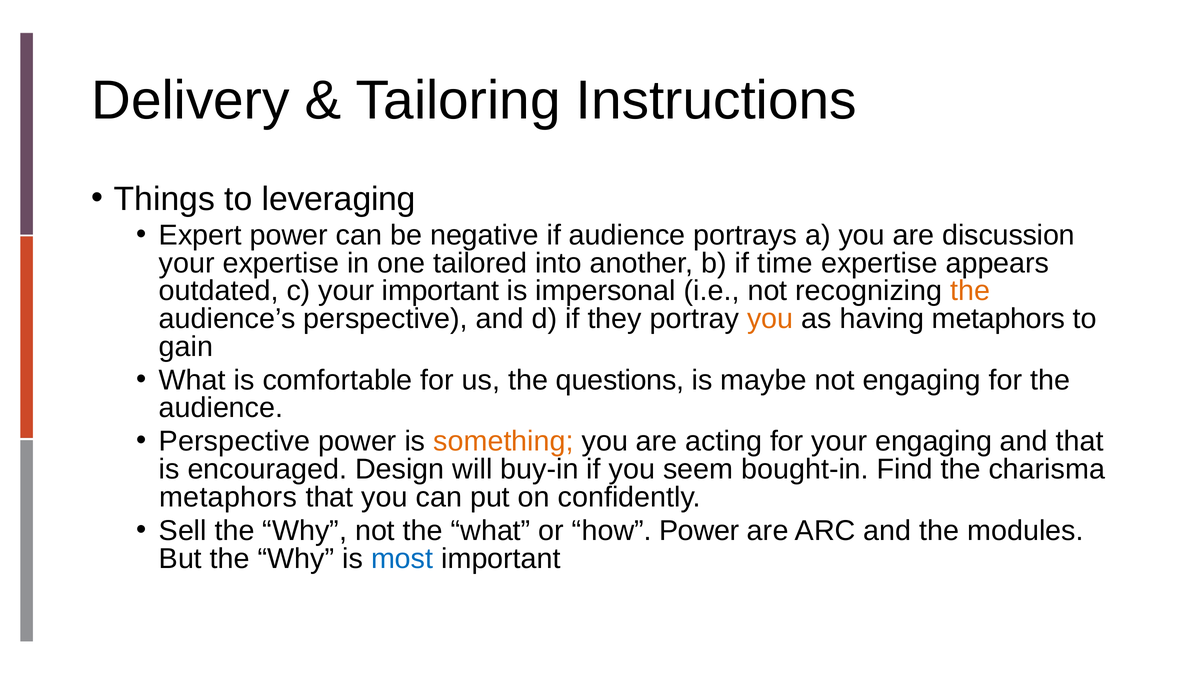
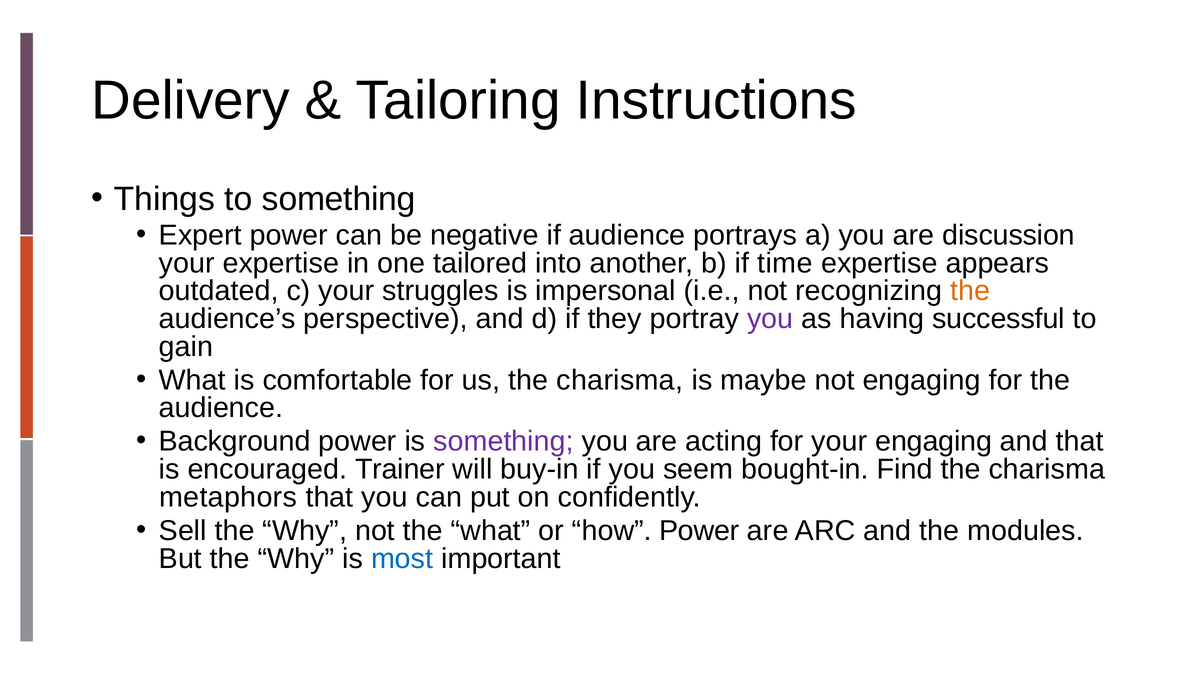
to leveraging: leveraging -> something (339, 199)
your important: important -> struggles (440, 291)
you colour: orange -> purple (770, 319)
having metaphors: metaphors -> successful (999, 319)
us the questions: questions -> charisma (620, 380)
Perspective: Perspective -> Background (235, 442)
something colour: orange -> purple (504, 442)
Design: Design -> Trainer (400, 470)
